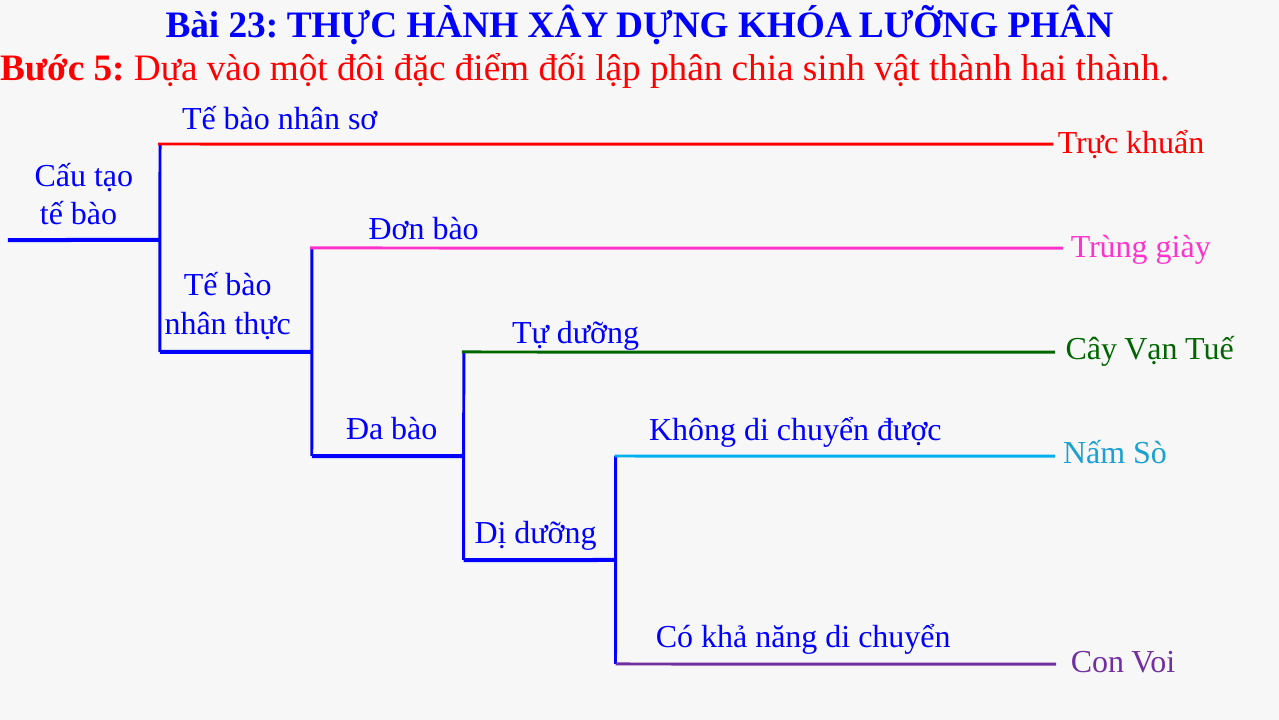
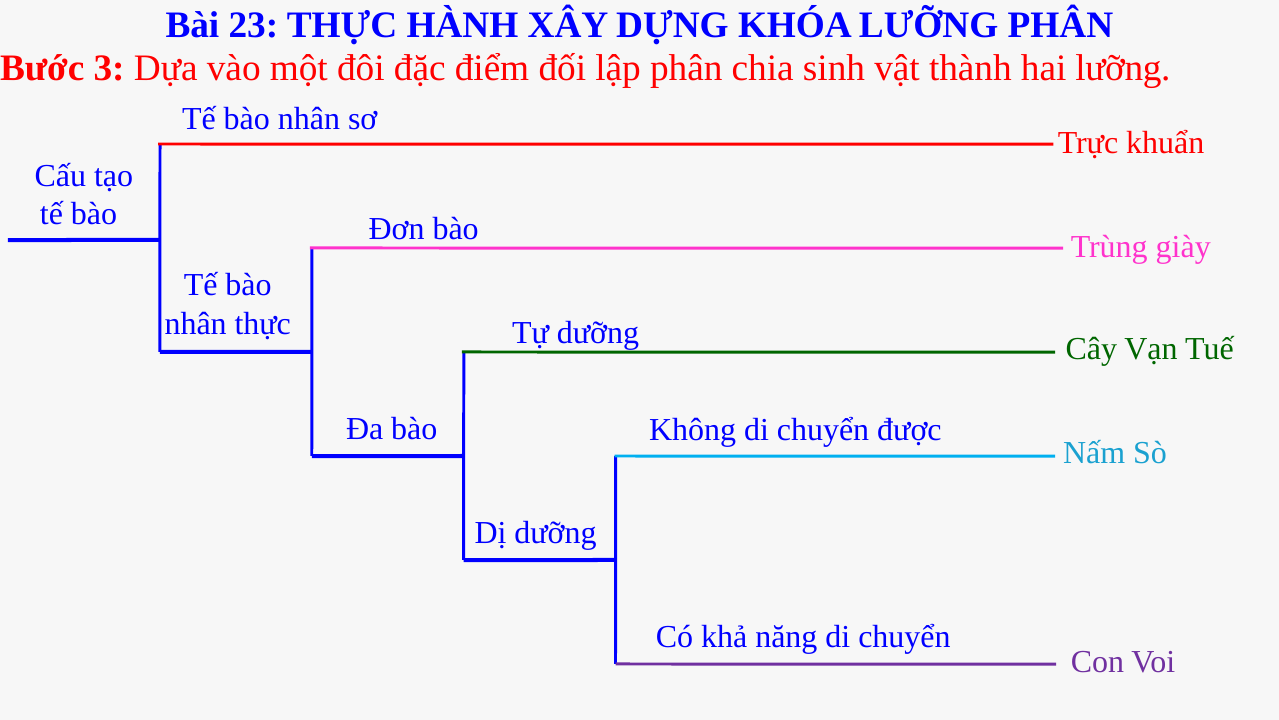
5: 5 -> 3 (109, 68)
hai thành: thành -> lưỡng (1123, 68)
